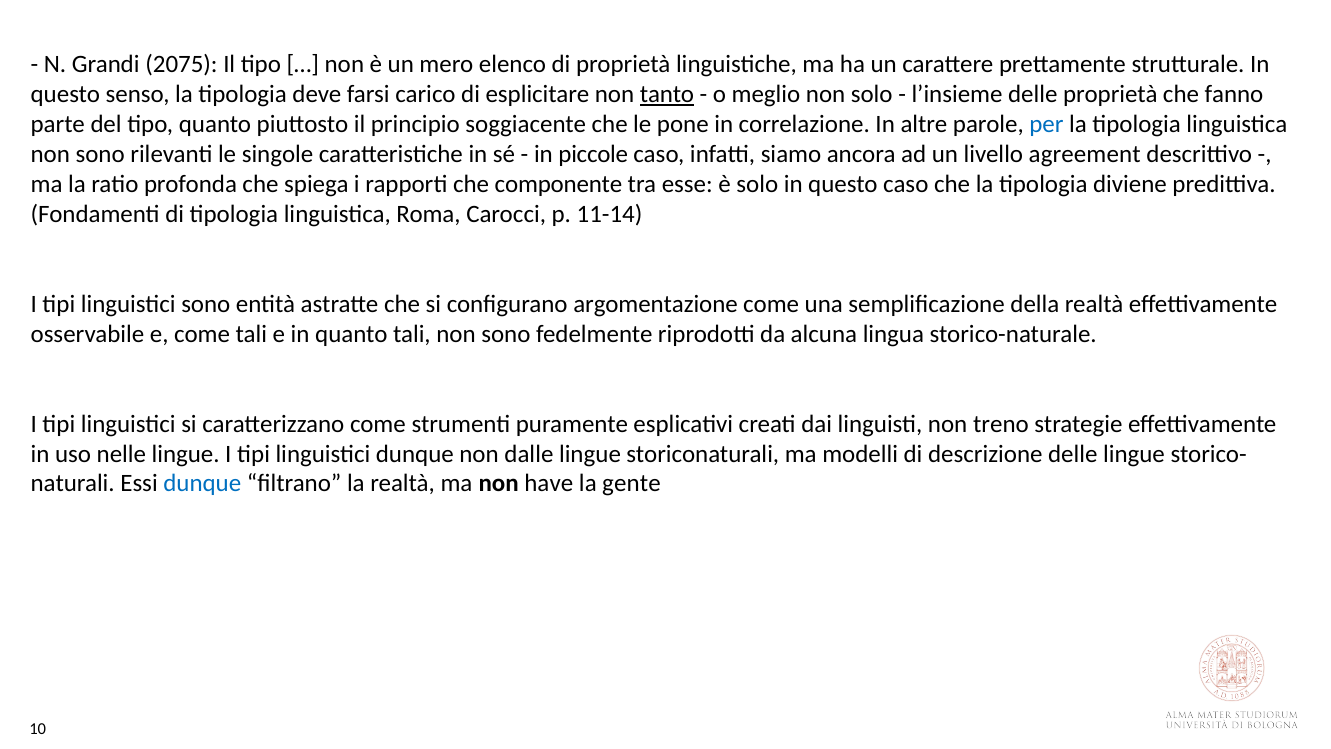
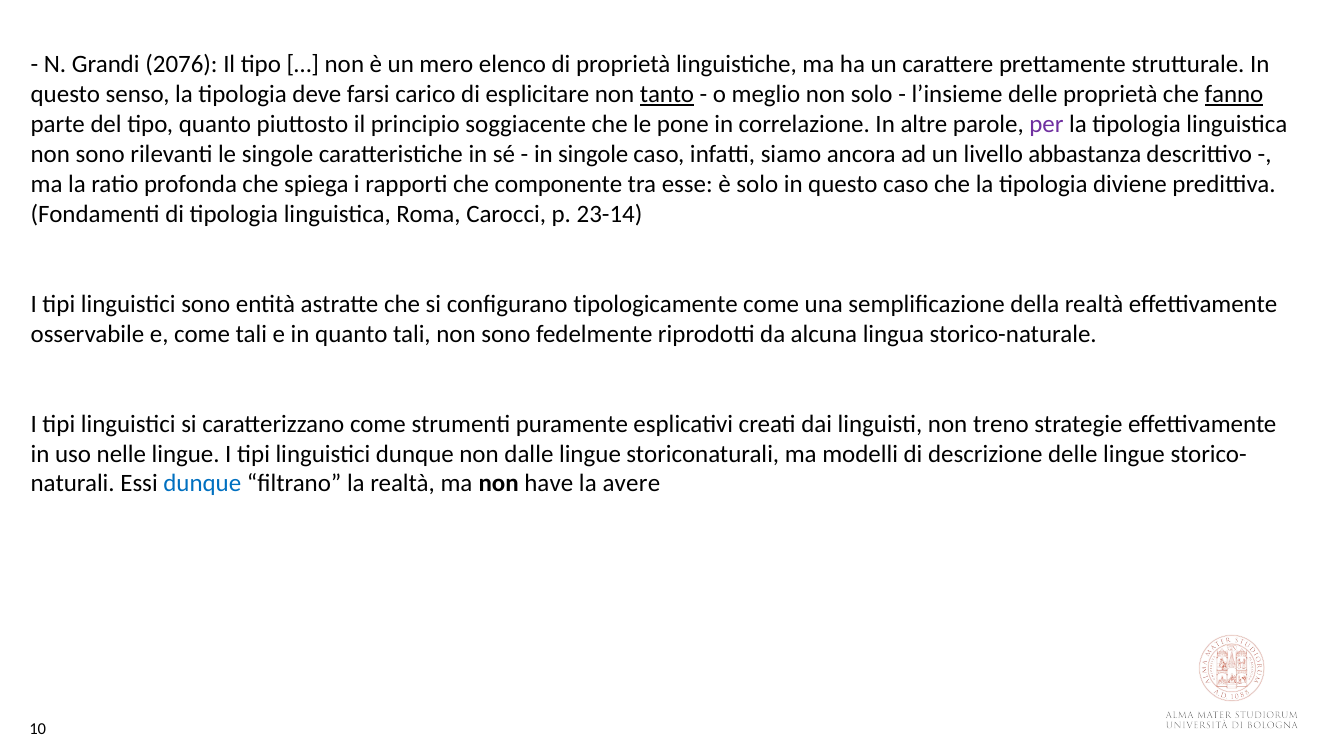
2075: 2075 -> 2076 (181, 64)
fanno underline: none -> present (1234, 94)
per colour: blue -> purple (1046, 124)
in piccole: piccole -> singole (593, 154)
agreement: agreement -> abbastanza (1085, 154)
11-14: 11-14 -> 23-14 (610, 214)
argomentazione: argomentazione -> tipologicamente (655, 304)
gente: gente -> avere (631, 484)
